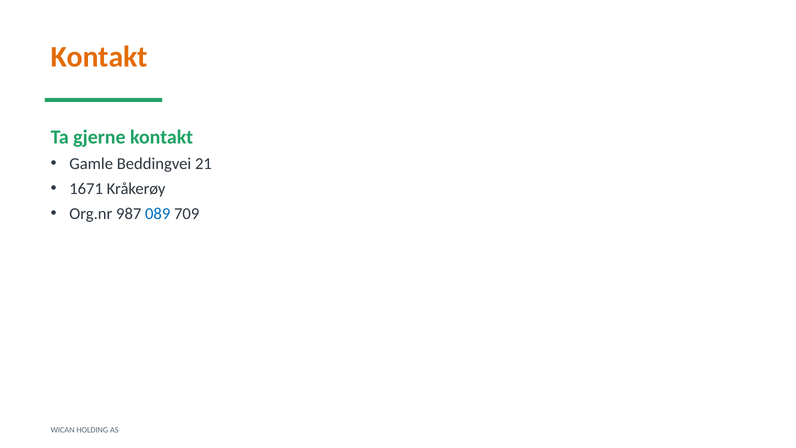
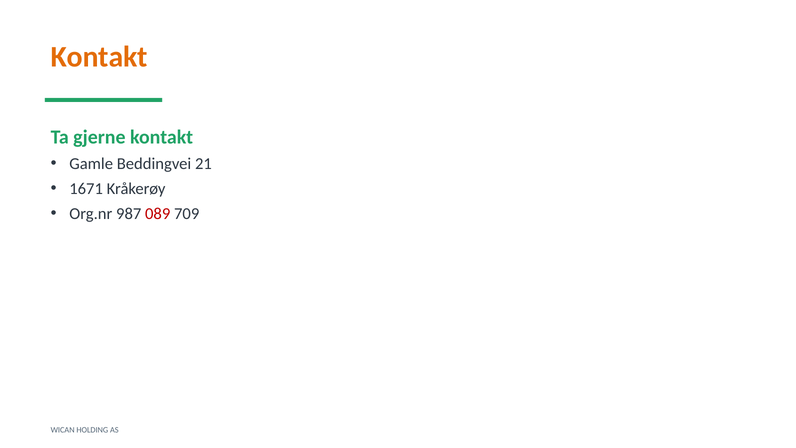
089 colour: blue -> red (158, 213)
